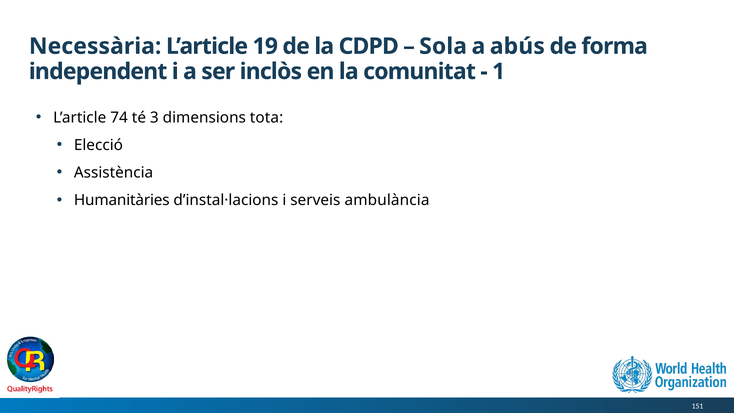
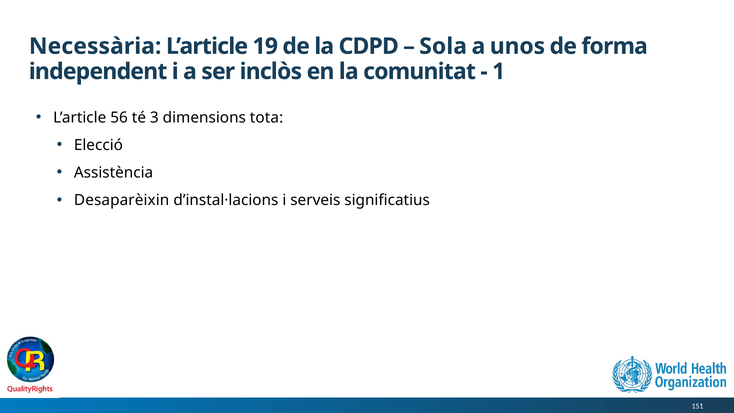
abús: abús -> unos (517, 46)
74: 74 -> 56 (119, 118)
Humanitàries: Humanitàries -> Desaparèixin (122, 200)
ambulància: ambulància -> significatius (387, 200)
